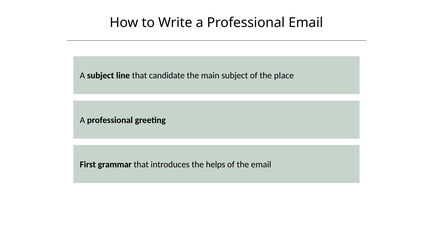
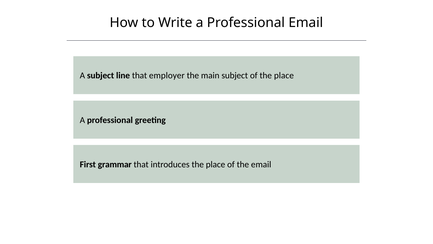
candidate: candidate -> employer (167, 75)
introduces the helps: helps -> place (216, 164)
